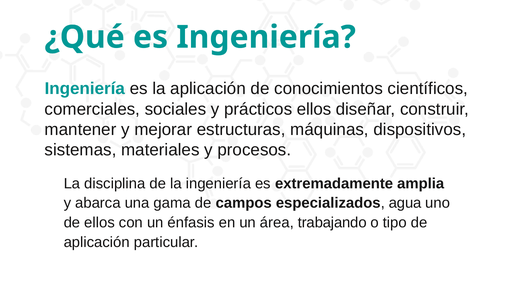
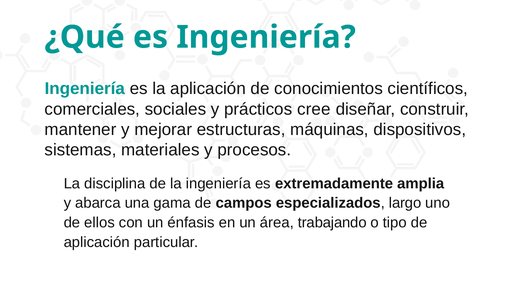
prácticos ellos: ellos -> cree (314, 109)
agua: agua -> largo (405, 203)
